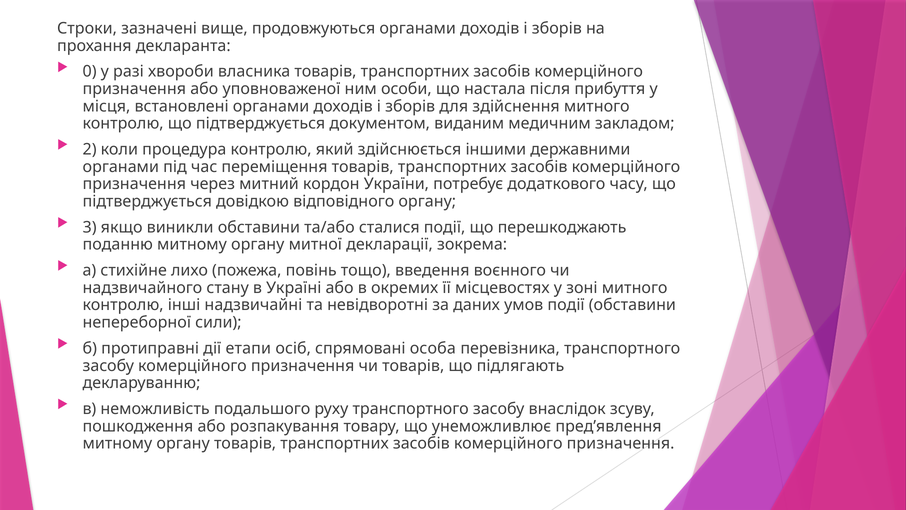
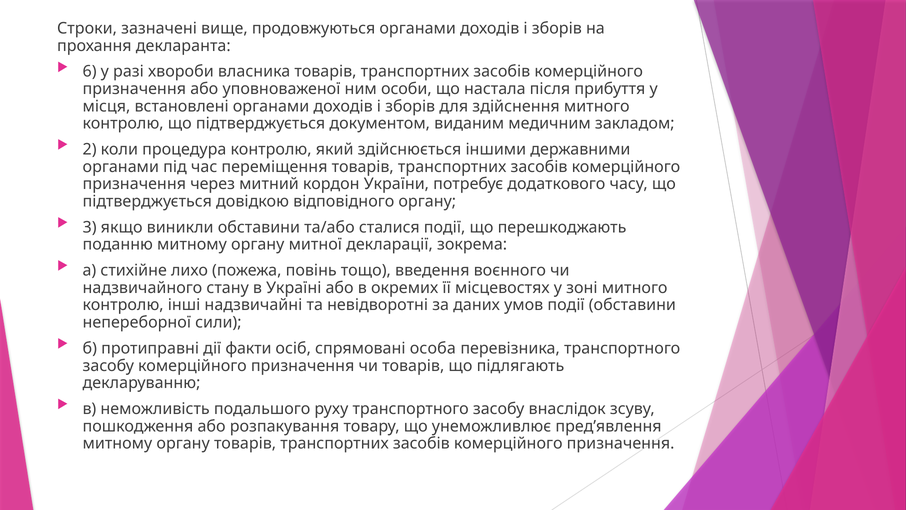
0: 0 -> 6 (90, 72)
етапи: етапи -> факти (248, 348)
